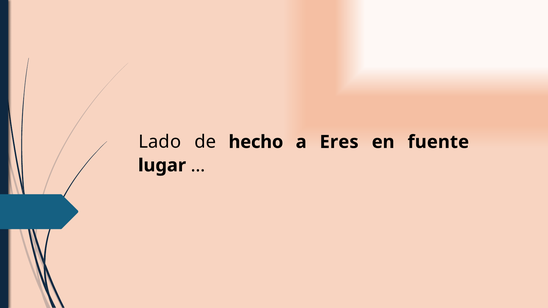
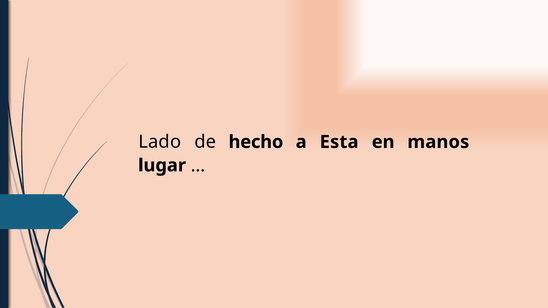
Eres: Eres -> Esta (339, 142)
fuente: fuente -> manos (438, 142)
